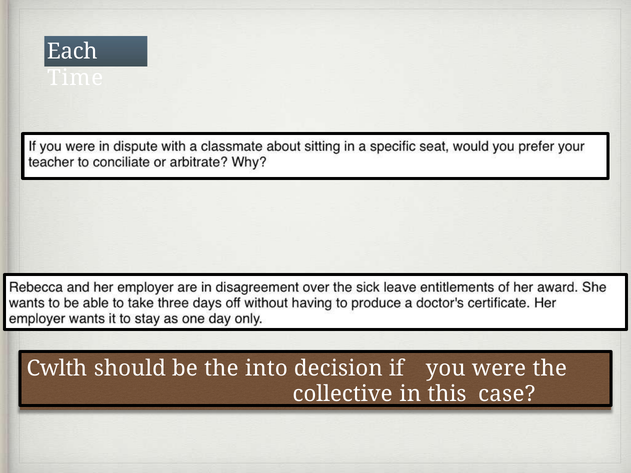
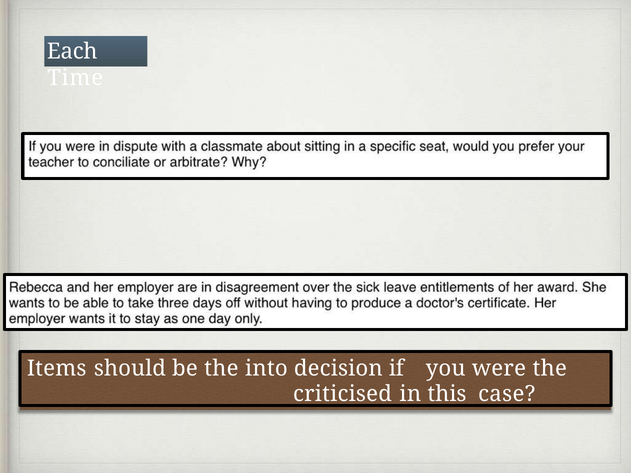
Cwlth: Cwlth -> Items (57, 369)
collective: collective -> criticised (342, 394)
